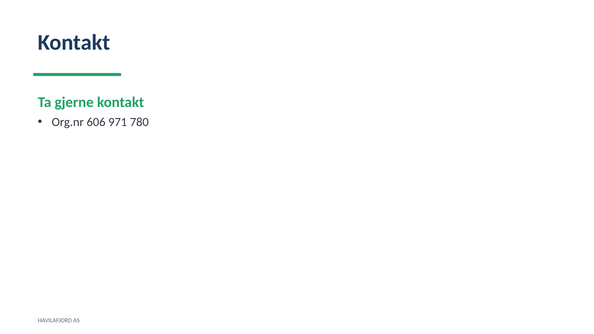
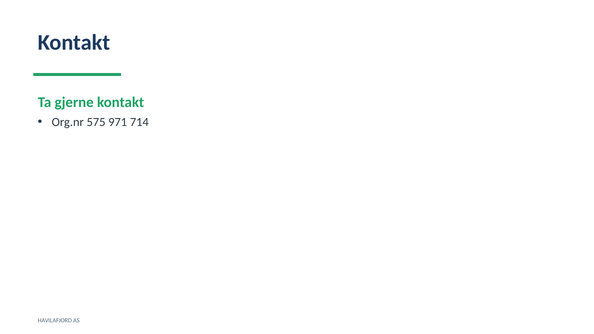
606: 606 -> 575 (96, 122)
780: 780 -> 714 (139, 122)
